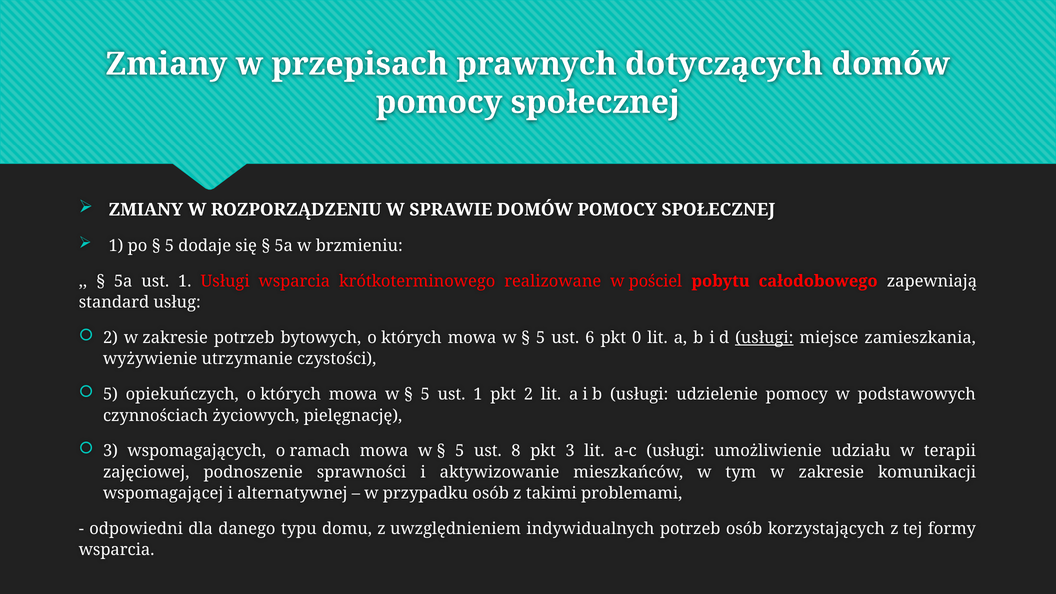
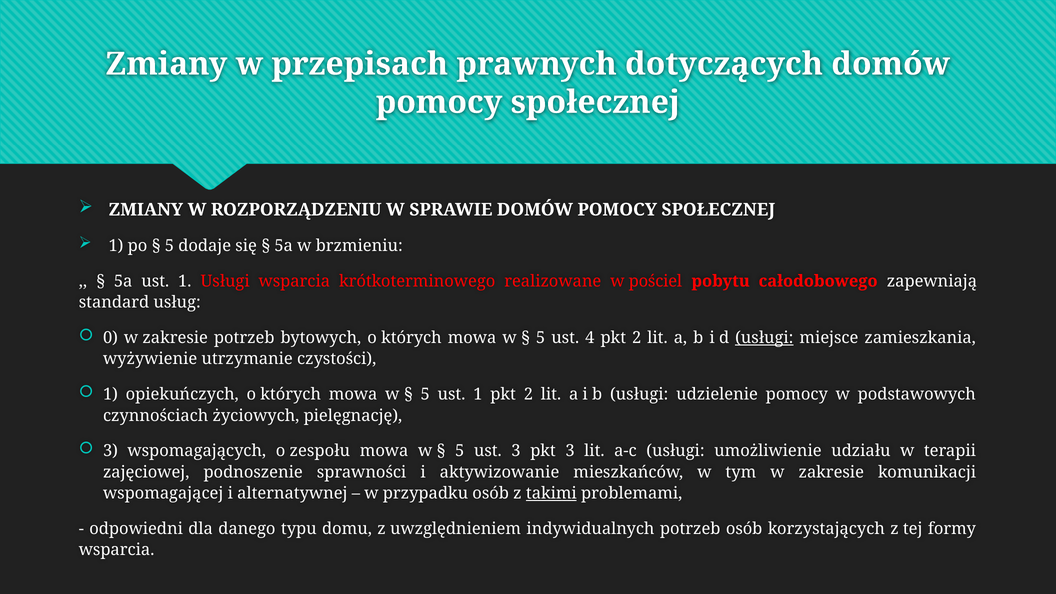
2: 2 -> 0 (110, 338)
6: 6 -> 4 (590, 338)
0: 0 -> 2 (637, 338)
5: 5 -> 1 (110, 394)
ramach: ramach -> zespołu (320, 451)
ust 8: 8 -> 3 (516, 451)
takimi underline: none -> present (551, 493)
